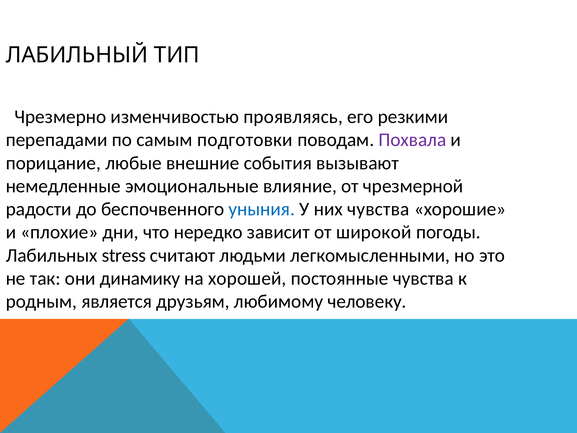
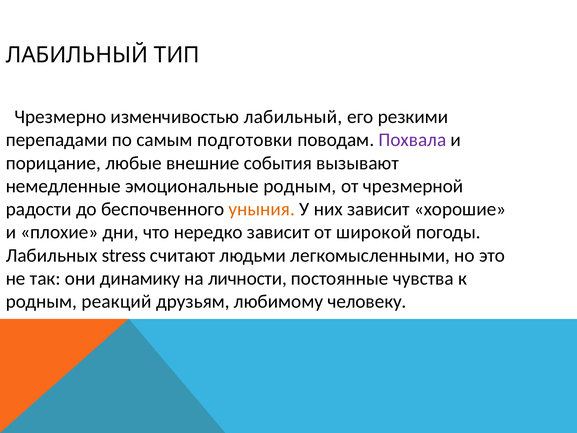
изменчивостью проявляясь: проявляясь -> лабильный (293, 117)
эмоциональные влияние: влияние -> родным (300, 186)
уныния colour: blue -> orange (262, 209)
них чувства: чувства -> зависит (378, 209)
хорошей: хорошей -> личности (247, 278)
является: является -> реакций (117, 301)
